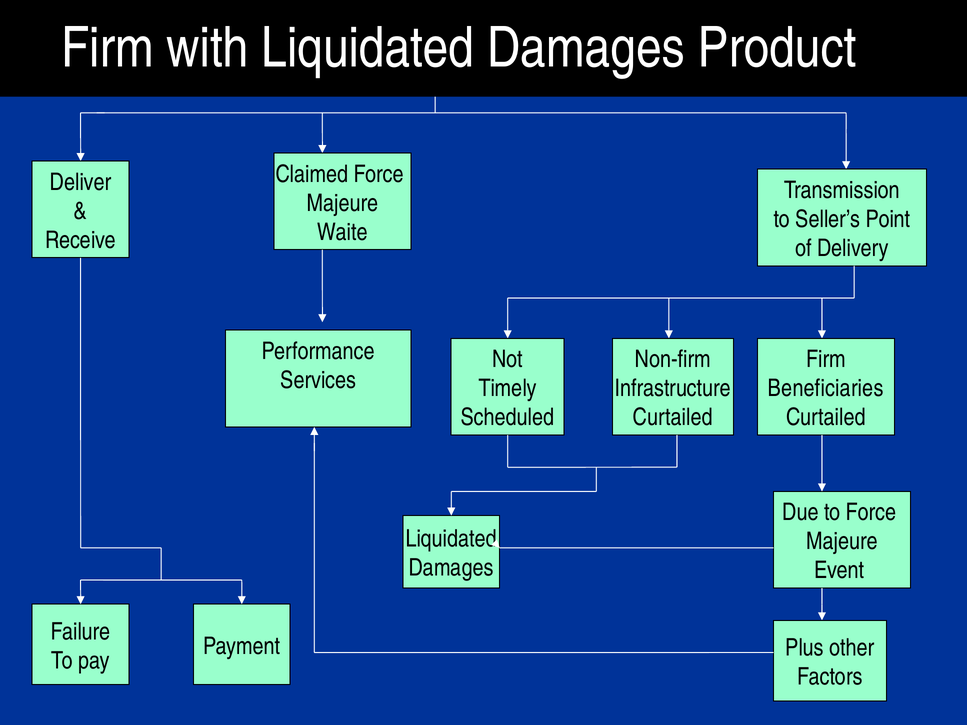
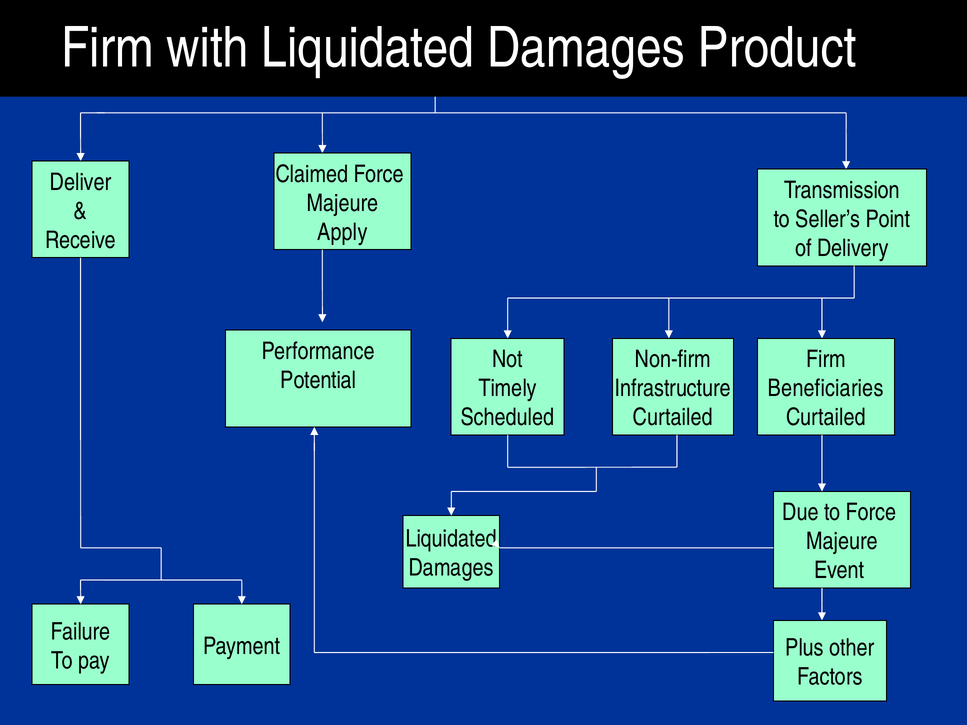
Waite: Waite -> Apply (342, 232)
Services: Services -> Potential (318, 380)
